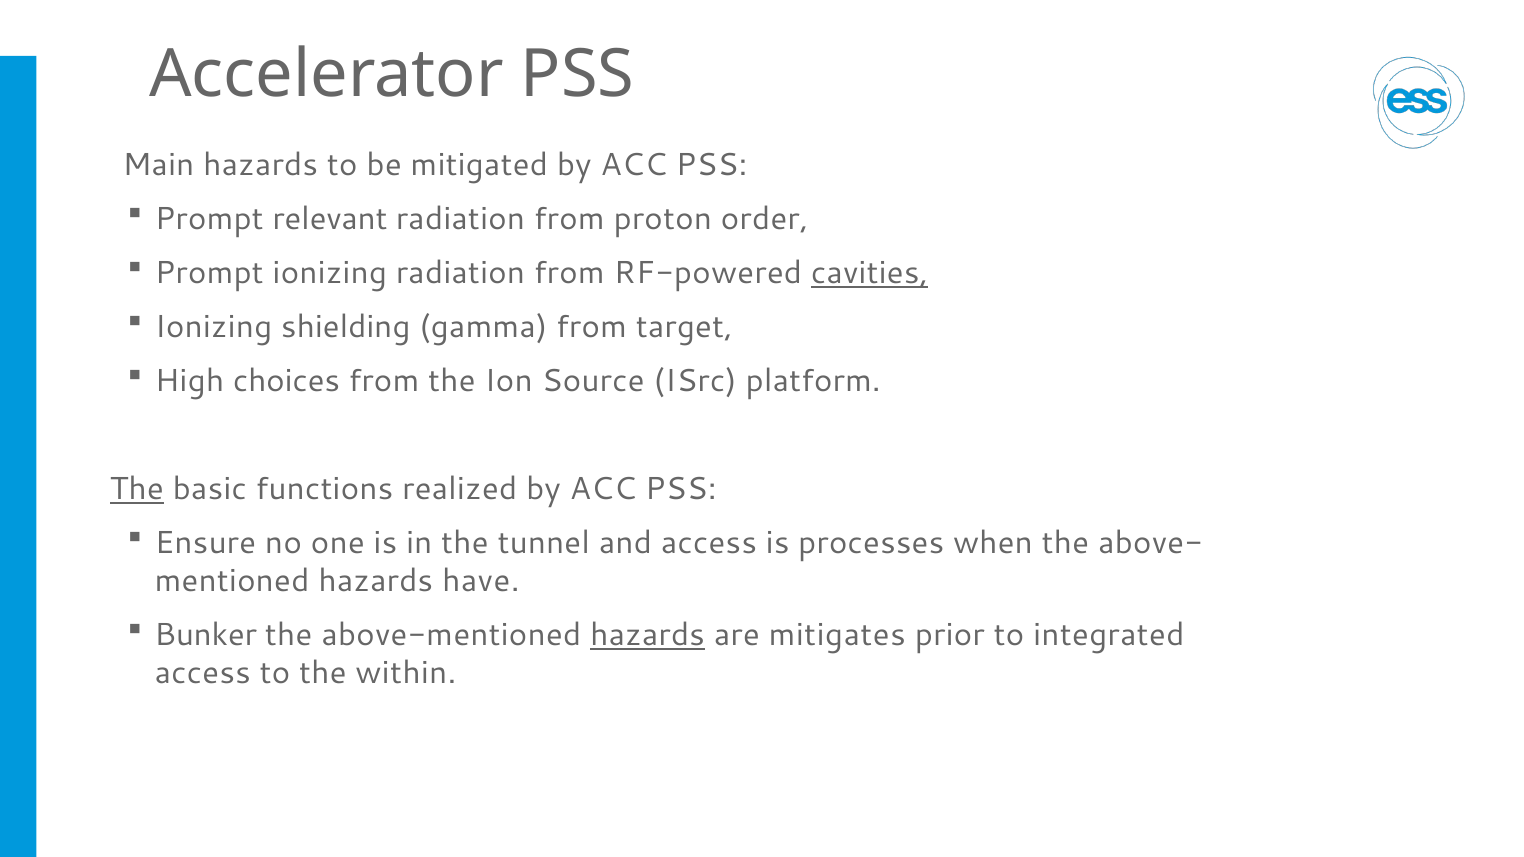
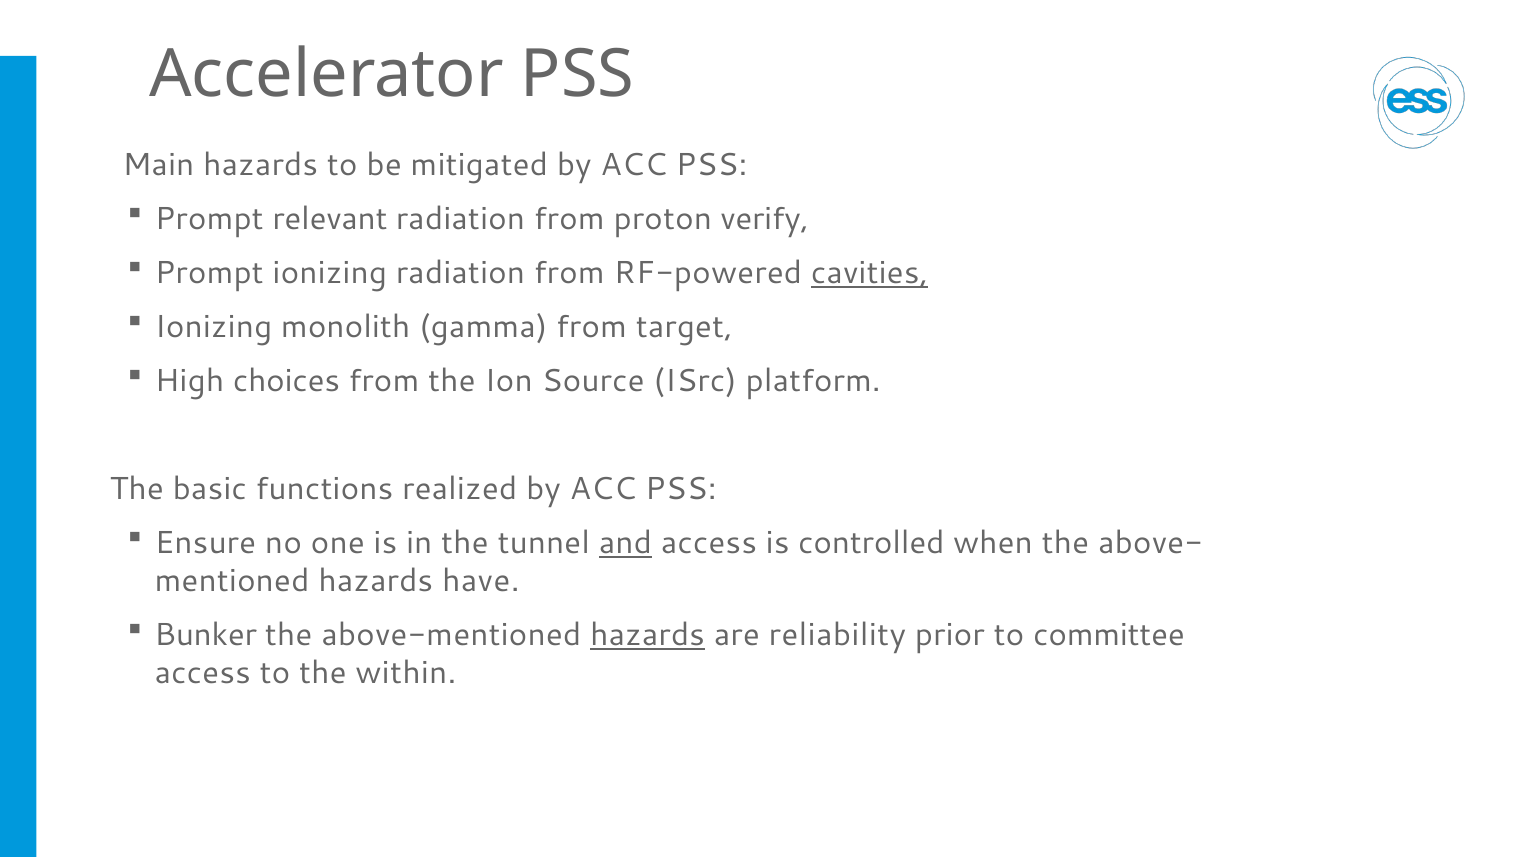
order: order -> verify (765, 219)
shielding: shielding -> monolith (346, 327)
The underline: present -> none (137, 489)
and underline: none -> present (625, 543)
processes: processes -> controlled (871, 543)
mitigates: mitigates -> reliability (837, 635)
integrated: integrated -> committee (1109, 635)
